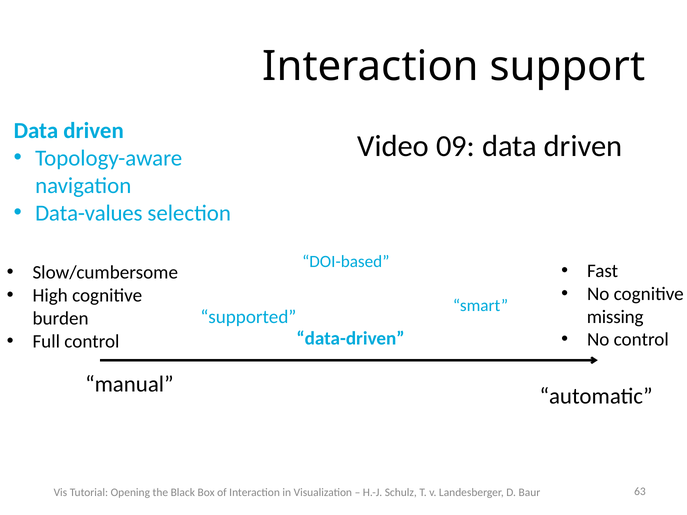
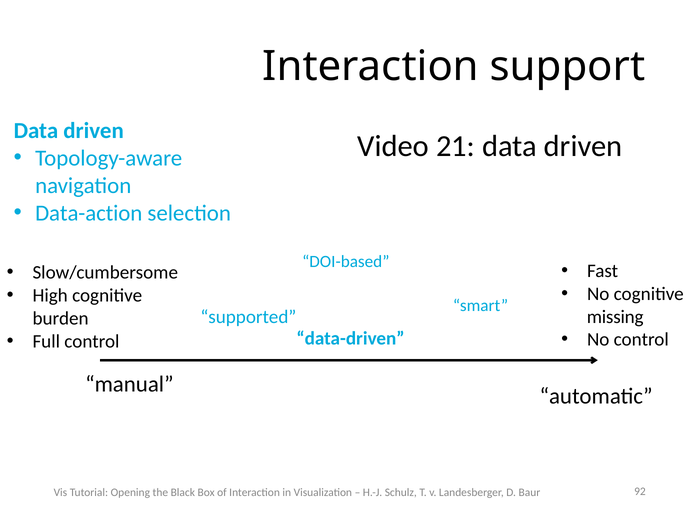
09: 09 -> 21 (456, 146)
Data-values: Data-values -> Data-action (89, 213)
63: 63 -> 92 (640, 492)
